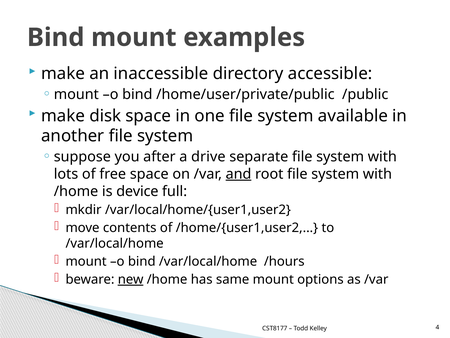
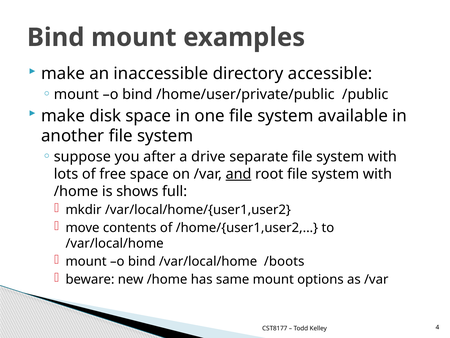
device: device -> shows (137, 191)
/hours: /hours -> /boots (284, 261)
new underline: present -> none (131, 279)
